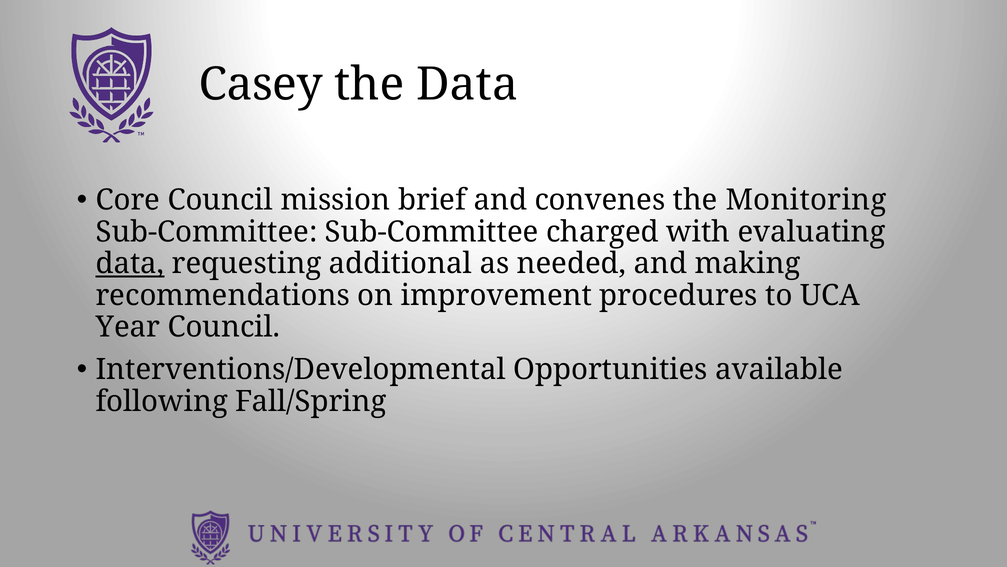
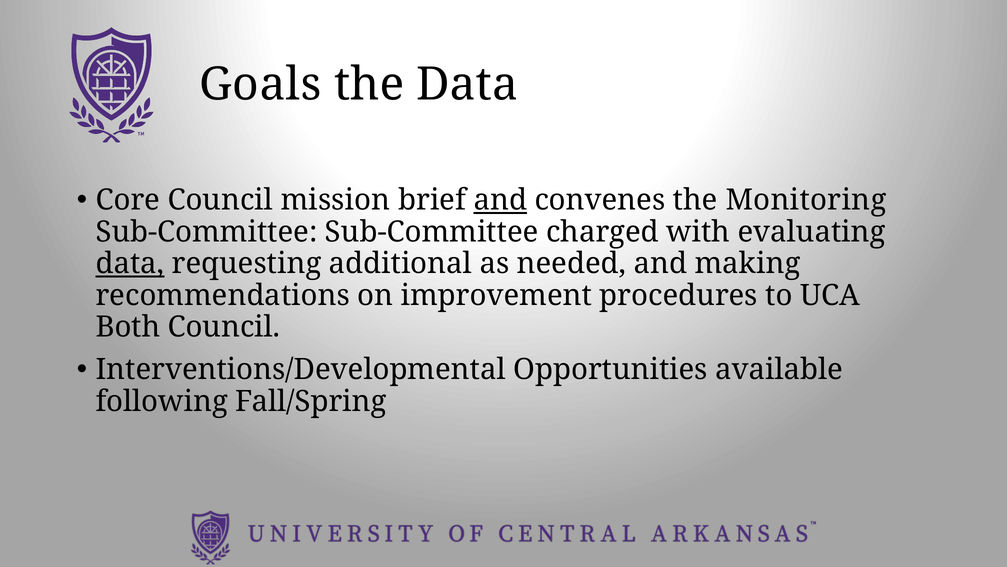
Casey: Casey -> Goals (260, 85)
and underline: none -> present (500, 200)
Year: Year -> Both (128, 327)
